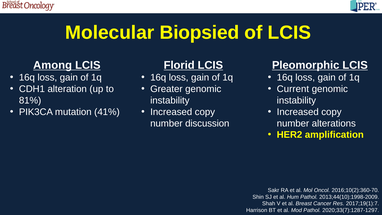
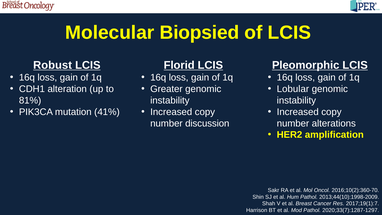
Among: Among -> Robust (53, 65)
Current: Current -> Lobular (293, 89)
